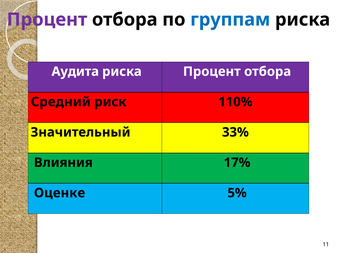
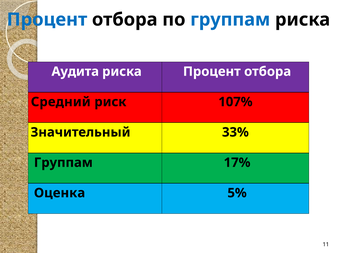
Процент colour: purple -> blue (47, 20)
110%: 110% -> 107% (235, 102)
Влияния: Влияния -> Группам (63, 162)
Оценке: Оценке -> Оценка (60, 193)
